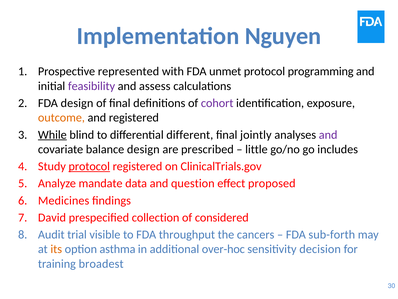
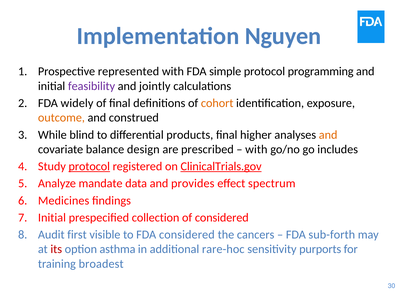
unmet: unmet -> simple (225, 71)
assess: assess -> jointly (155, 86)
FDA design: design -> widely (77, 103)
cohort colour: purple -> orange (217, 103)
and registered: registered -> construed (134, 118)
While underline: present -> none (52, 135)
different: different -> products (190, 135)
jointly: jointly -> higher (256, 135)
and colour: purple -> orange (328, 135)
little: little -> with (256, 149)
ClinicalTrials.gov underline: none -> present (221, 166)
question: question -> provides (193, 183)
proposed: proposed -> spectrum (272, 183)
David: David -> Initial (52, 217)
trial: trial -> first (77, 234)
FDA throughput: throughput -> considered (187, 234)
its colour: orange -> red (56, 249)
over-hoc: over-hoc -> rare-hoc (223, 249)
decision: decision -> purports (320, 249)
